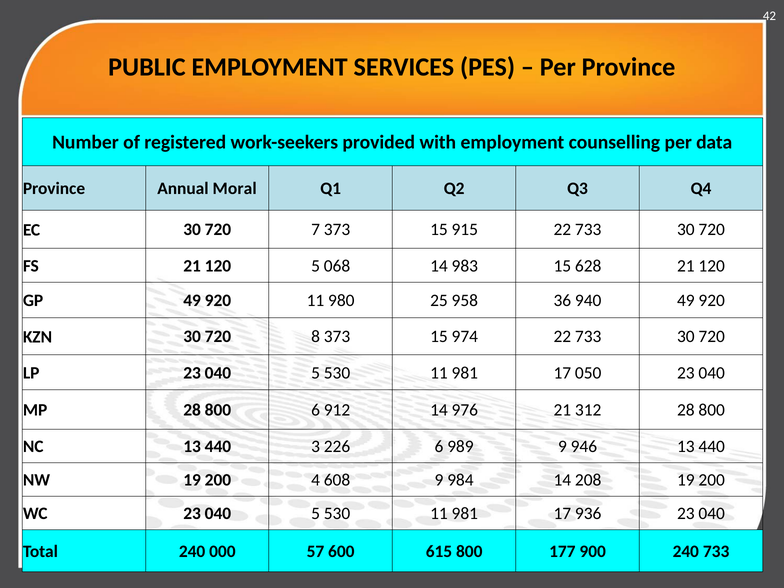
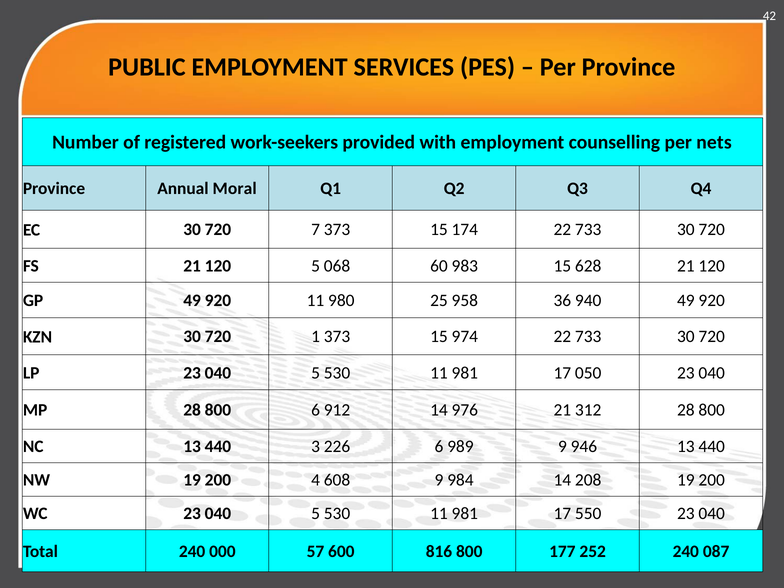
data: data -> nets (714, 142)
915: 915 -> 174 (465, 230)
068 14: 14 -> 60 (439, 266)
8: 8 -> 1 (316, 337)
936: 936 -> 550 (588, 514)
615: 615 -> 816 (439, 551)
900: 900 -> 252 (593, 551)
240 733: 733 -> 087 (716, 551)
